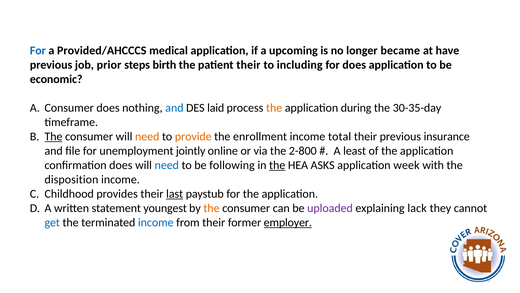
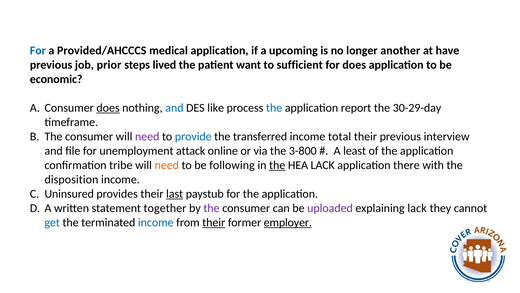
became: became -> another (400, 51)
birth: birth -> lived (164, 65)
patient their: their -> want (249, 65)
including: including -> sufficient (300, 65)
does underline: none -> present (108, 108)
laid: laid -> like (216, 108)
the colour: orange -> blue (274, 108)
during: during -> report (356, 108)
30-35-day: 30-35-day -> 30-29-day (417, 108)
The underline: present -> none (54, 136)
need colour: orange -> purple (147, 136)
provide colour: orange -> blue (193, 136)
enrollment: enrollment -> transferred (260, 136)
insurance: insurance -> interview (447, 136)
jointly: jointly -> attack (191, 151)
2-800: 2-800 -> 3-800 (303, 151)
confirmation does: does -> tribe (121, 165)
need colour: blue -> orange (167, 165)
HEA ASKS: ASKS -> LACK (323, 165)
week: week -> there (406, 165)
Childhood: Childhood -> Uninsured (69, 194)
youngest: youngest -> together (165, 208)
the colour: orange -> purple (212, 208)
their underline: none -> present (214, 222)
